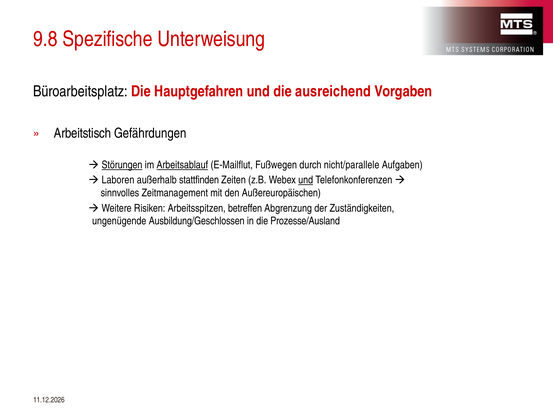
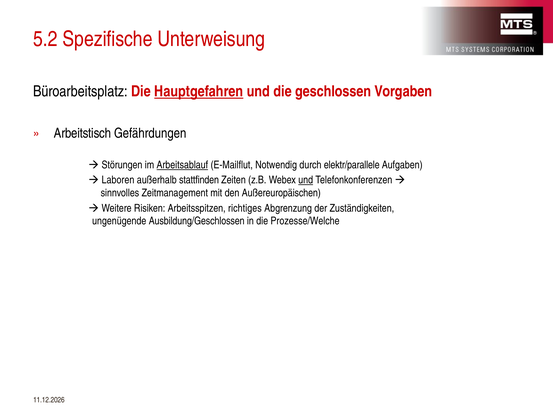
9.8: 9.8 -> 5.2 (45, 39)
Hauptgefahren underline: none -> present (199, 91)
ausreichend: ausreichend -> geschlossen (333, 91)
Störungen underline: present -> none (122, 165)
Fußwegen: Fußwegen -> Notwendig (276, 165)
nicht/parallele: nicht/parallele -> elektr/parallele (352, 165)
betreffen: betreffen -> richtiges (245, 208)
Prozesse/Ausland: Prozesse/Ausland -> Prozesse/Welche (305, 221)
